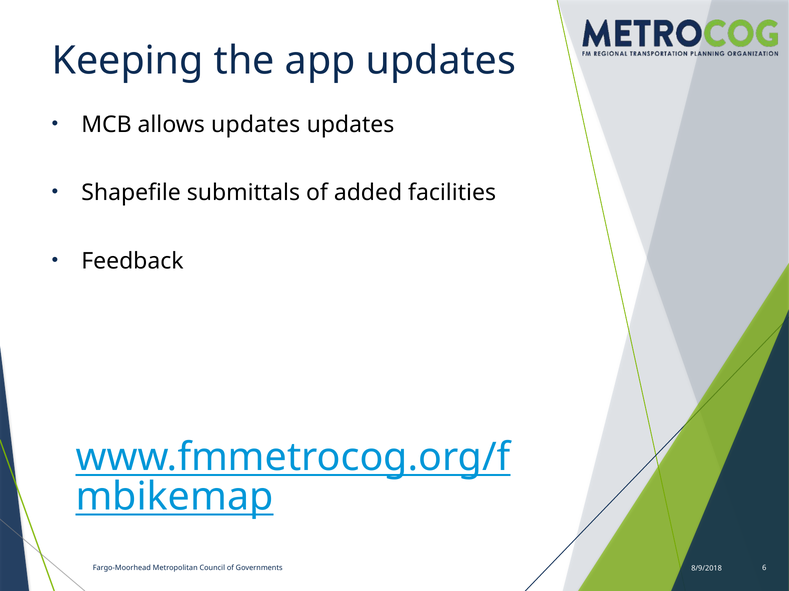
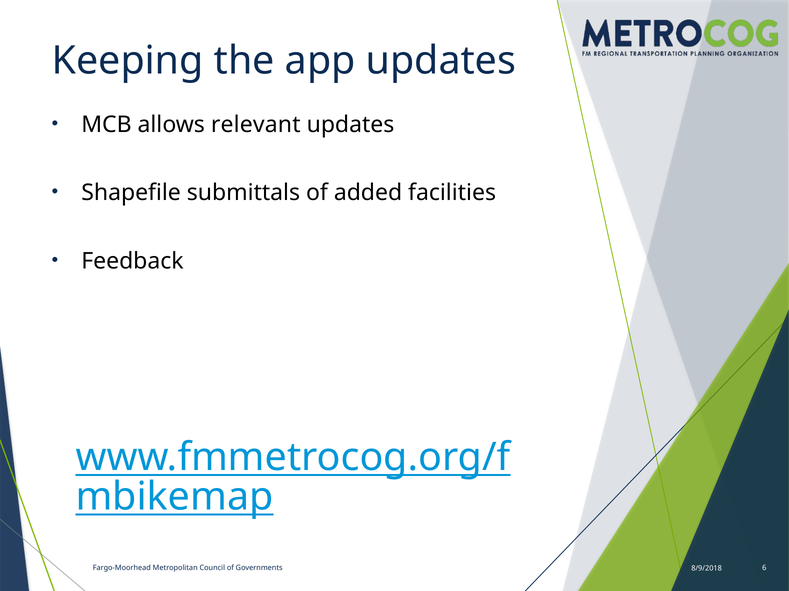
allows updates: updates -> relevant (256, 125)
